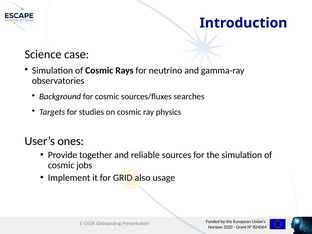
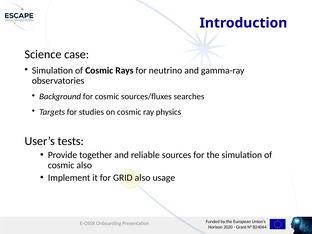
ones: ones -> tests (71, 141)
cosmic jobs: jobs -> also (84, 165)
